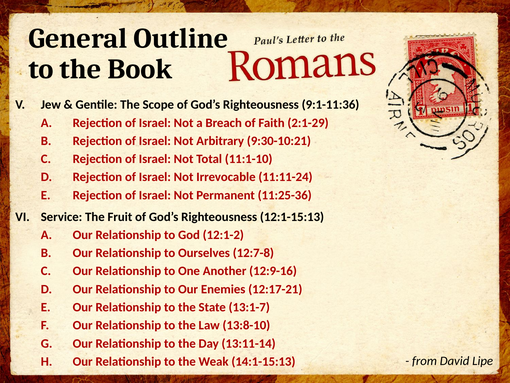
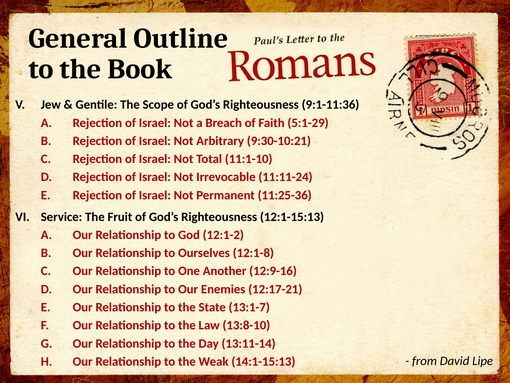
2:1-29: 2:1-29 -> 5:1-29 (308, 123)
12:7-8: 12:7-8 -> 12:1-8 (253, 253)
